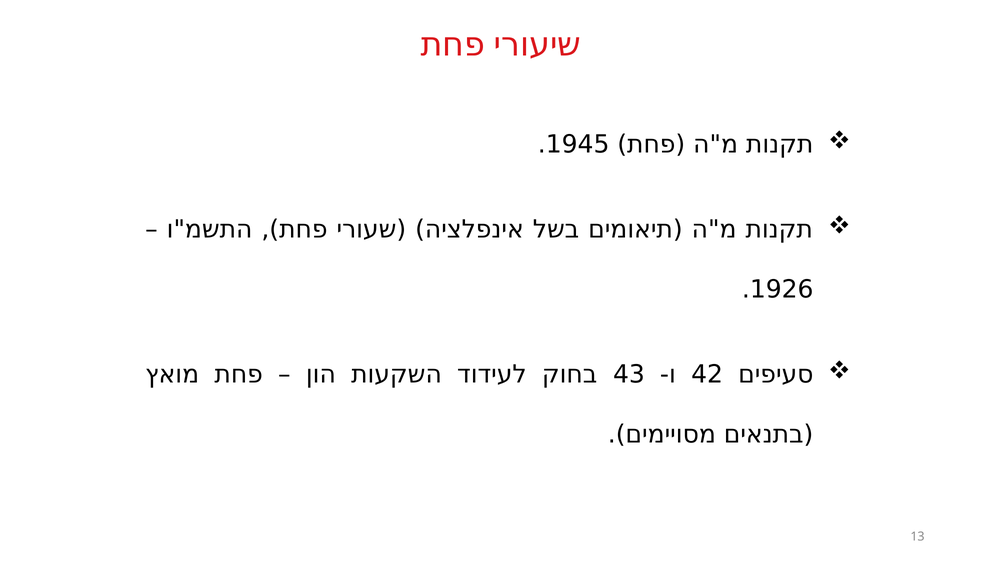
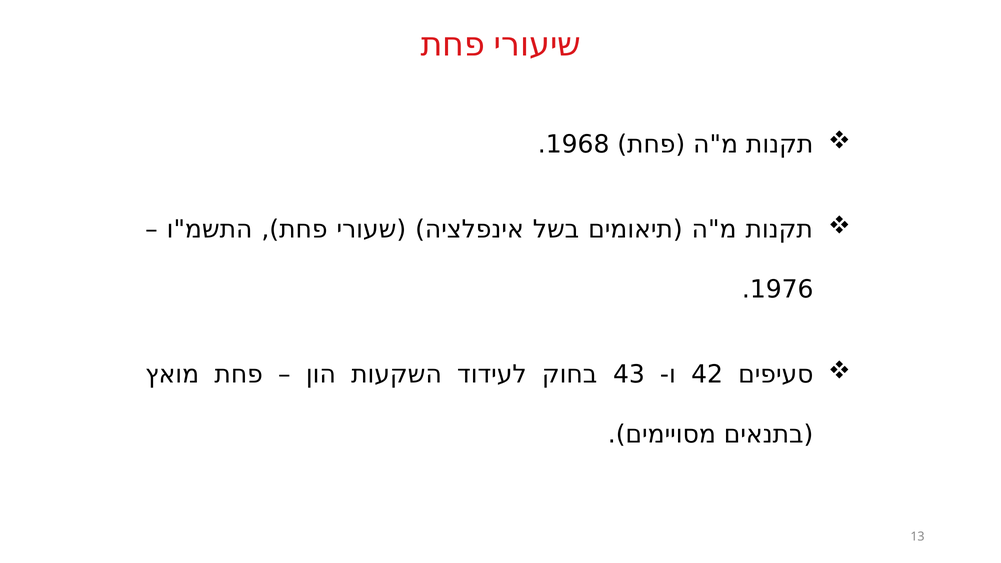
1945: 1945 -> 1968 (578, 144)
1926: 1926 -> 1976 (782, 290)
